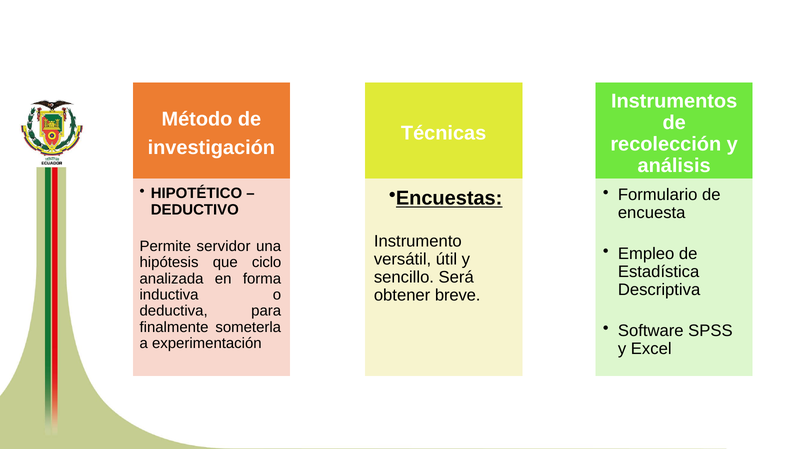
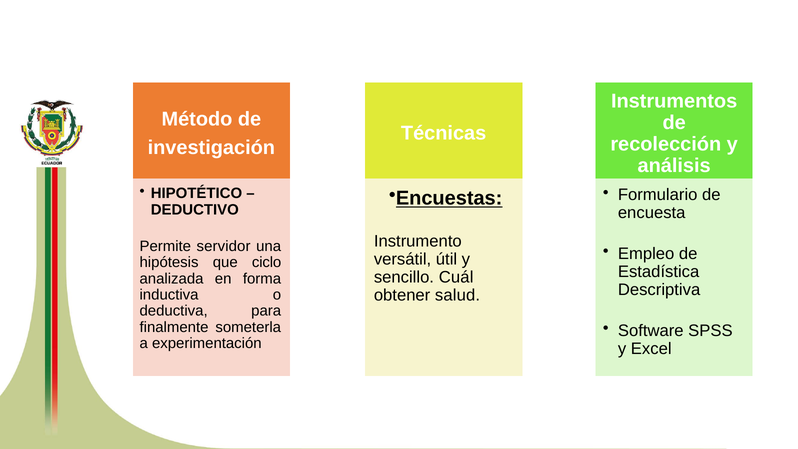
Será: Será -> Cuál (456, 277)
breve: breve -> salud (457, 295)
